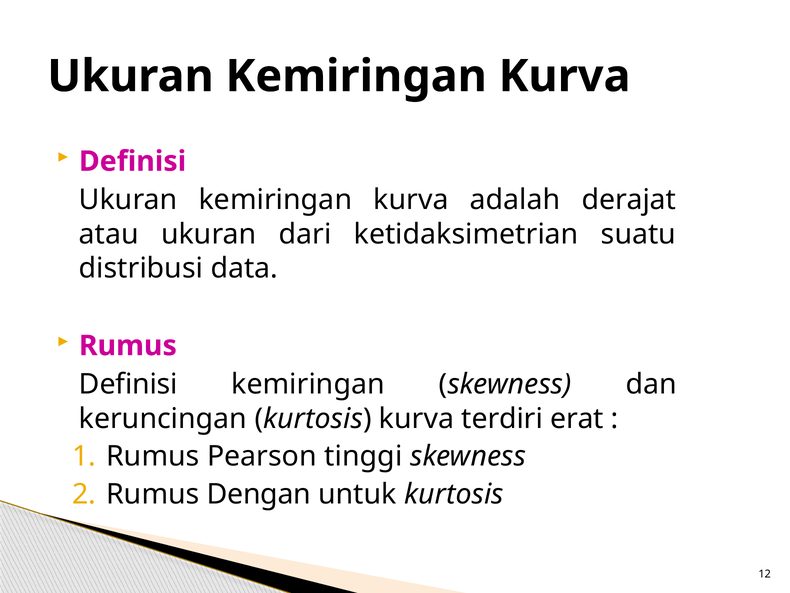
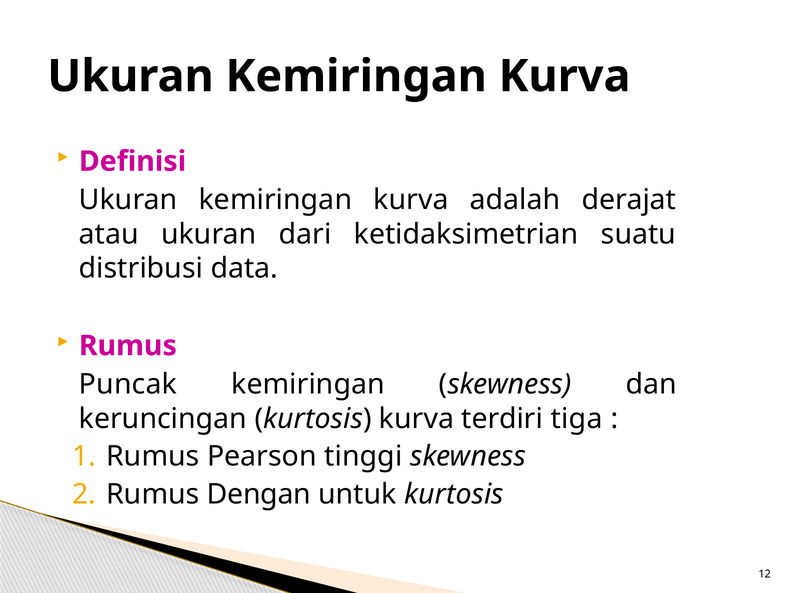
Definisi: Definisi -> Puncak (128, 384)
erat: erat -> tiga (577, 418)
